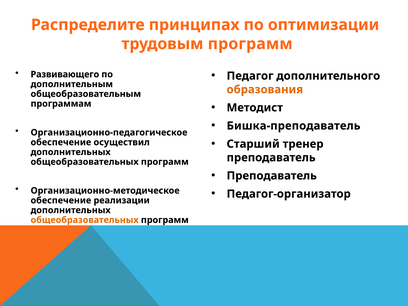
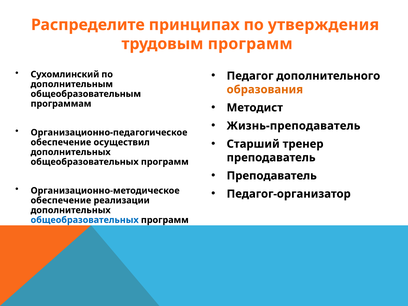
оптимизации: оптимизации -> утверждения (323, 25)
Развивающего: Развивающего -> Сухомлинский (65, 74)
Бишка-преподаватель: Бишка-преподаватель -> Жизнь-преподаватель (294, 126)
общеобразовательных colour: orange -> blue (85, 220)
